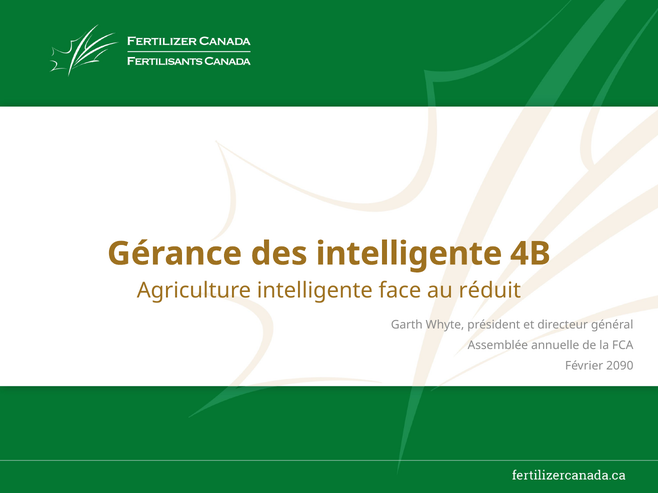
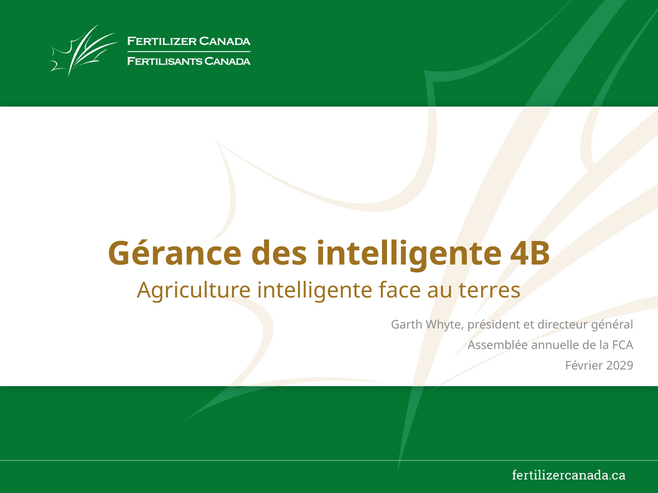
réduit: réduit -> terres (490, 291)
2090: 2090 -> 2029 (620, 366)
